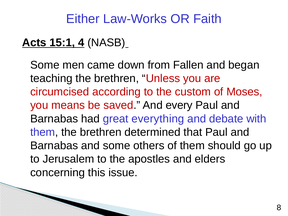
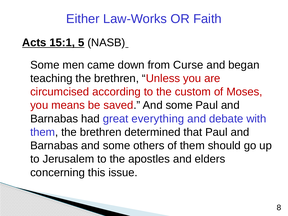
4: 4 -> 5 (81, 43)
Fallen: Fallen -> Curse (188, 65)
saved And every: every -> some (179, 105)
